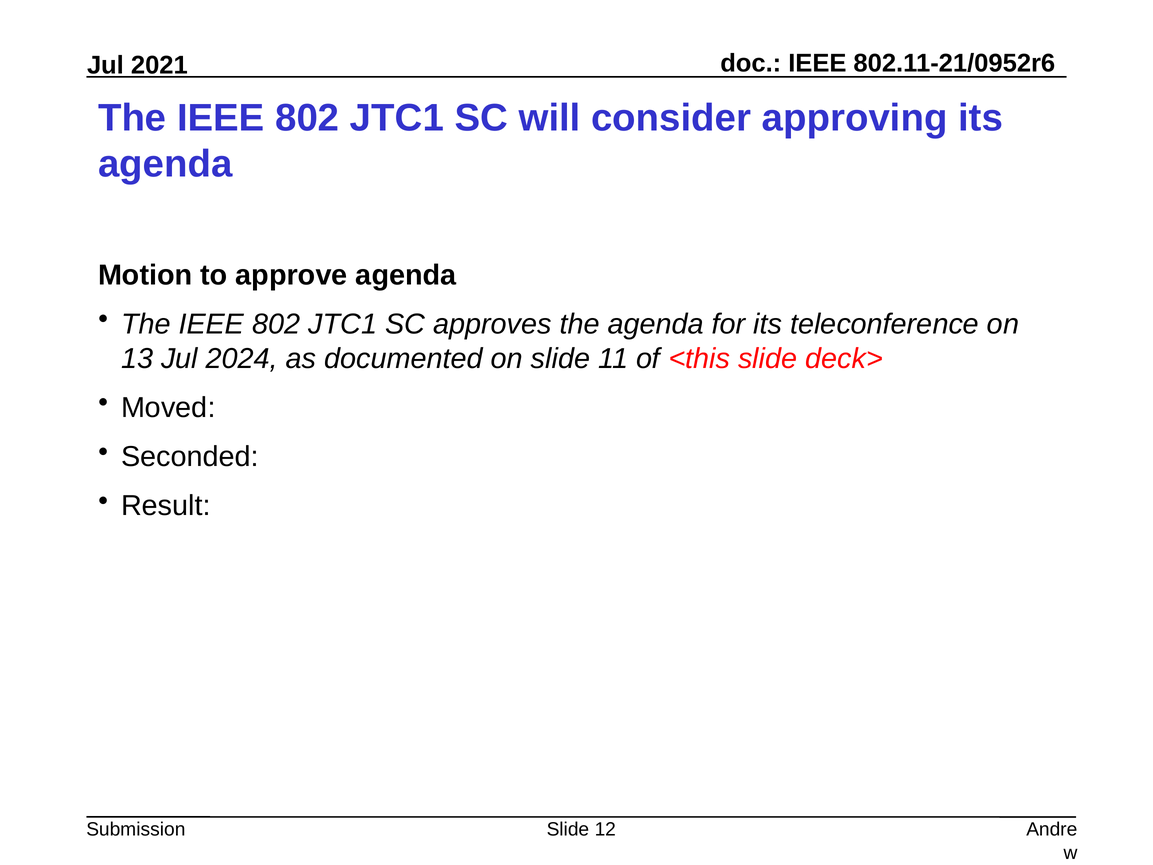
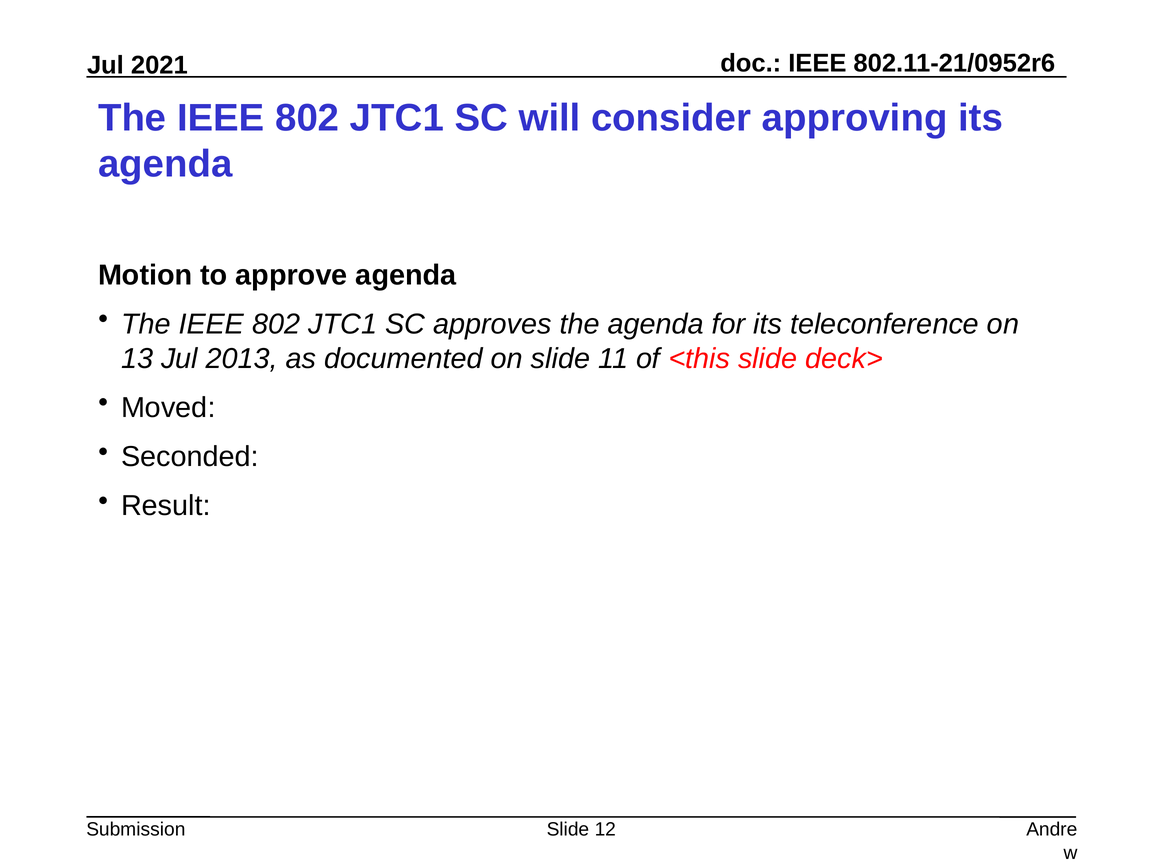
2024: 2024 -> 2013 (242, 359)
